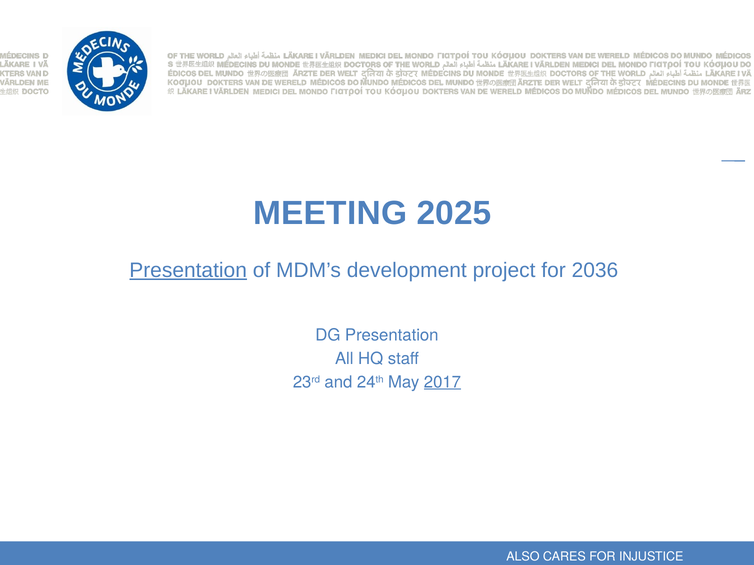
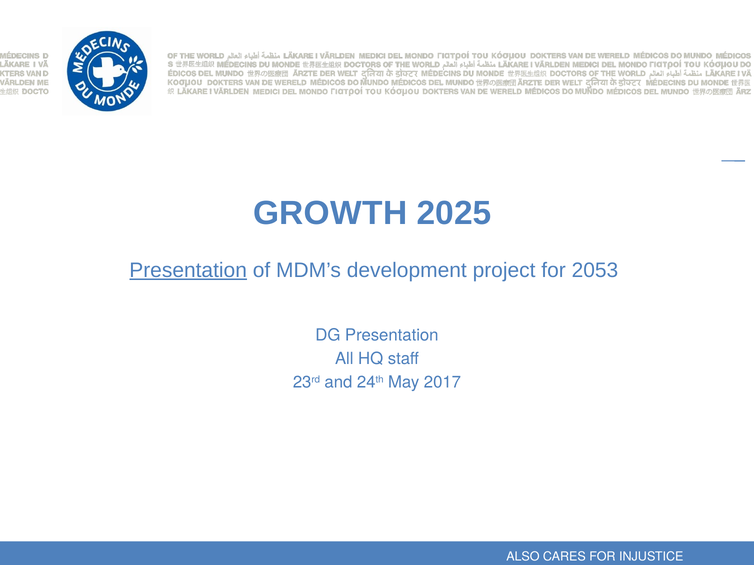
MEETING: MEETING -> GROWTH (330, 213)
2036: 2036 -> 2053 (595, 270)
2017 underline: present -> none (442, 382)
